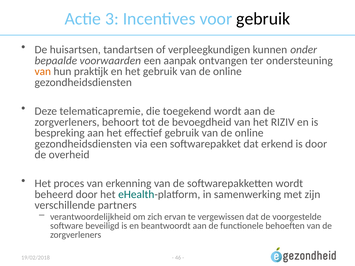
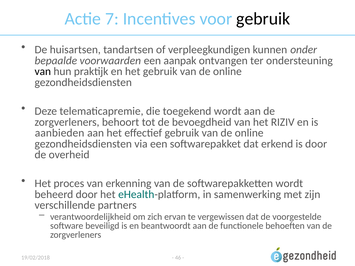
3: 3 -> 7 (112, 19)
van colour: orange -> black (43, 72)
bespreking: bespreking -> aanbieden (60, 133)
